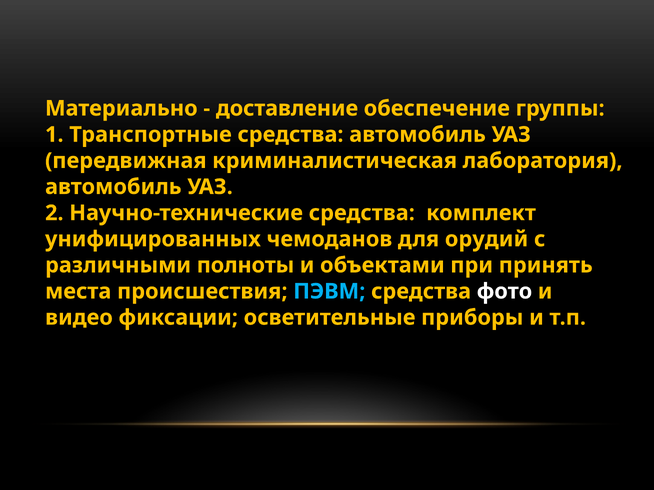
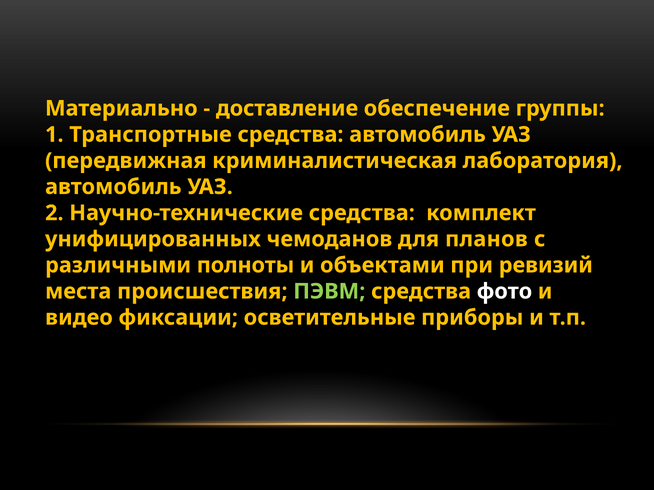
орудий: орудий -> планов (486, 239)
принять: принять -> ревизий (546, 266)
ПЭВМ colour: light blue -> light green (329, 292)
